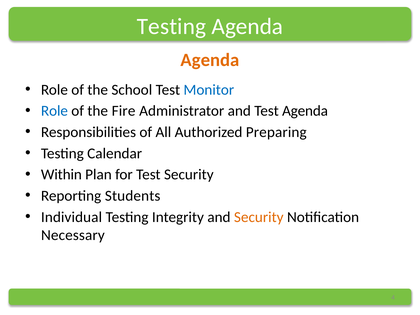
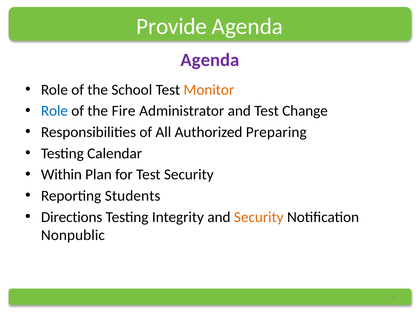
Testing: Testing -> Provide (172, 27)
Agenda colour: orange -> purple (210, 60)
Monitor colour: blue -> orange (209, 90)
Test Agenda: Agenda -> Change (305, 111)
Individual: Individual -> Directions (72, 217)
Necessary: Necessary -> Nonpublic (73, 235)
